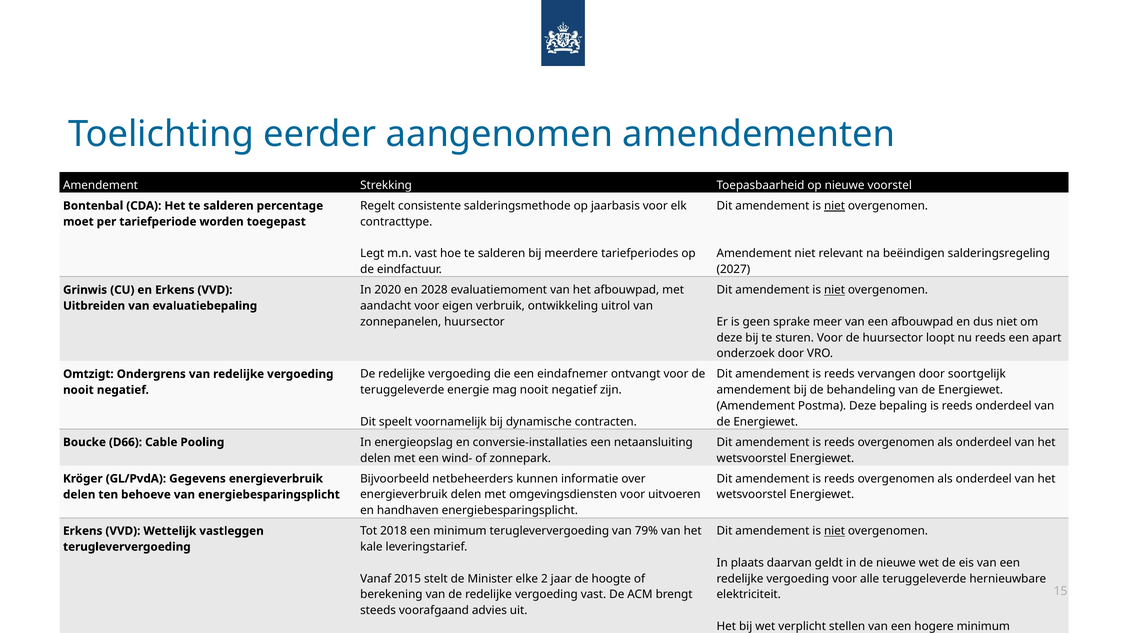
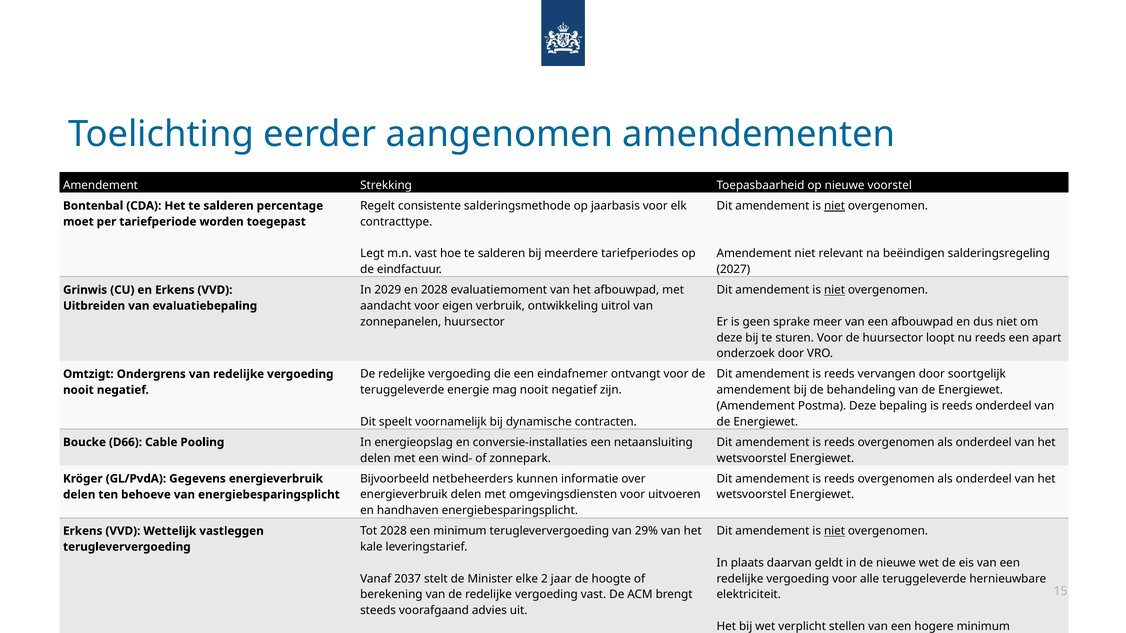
2020: 2020 -> 2029 (388, 290)
Tot 2018: 2018 -> 2028 (394, 531)
79%: 79% -> 29% (646, 531)
2015: 2015 -> 2037 (408, 579)
